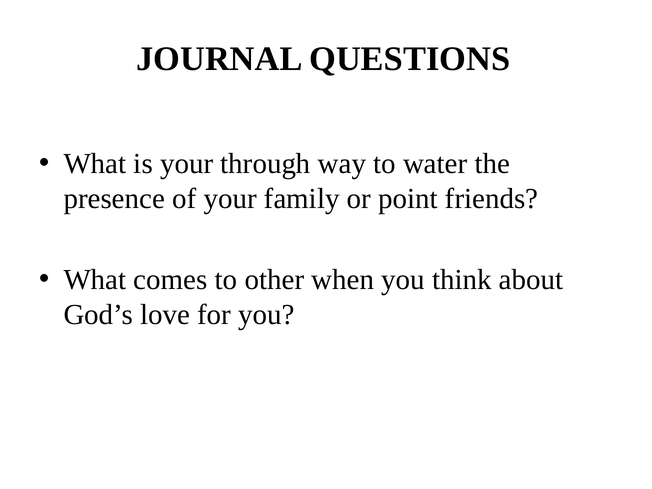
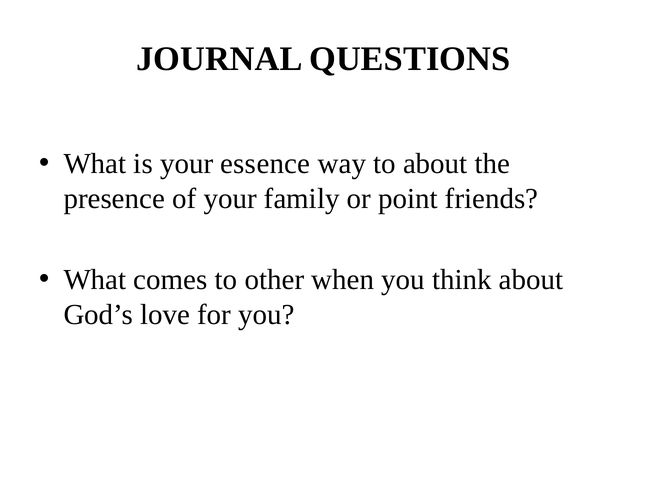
through: through -> essence (265, 164)
to water: water -> about (435, 164)
